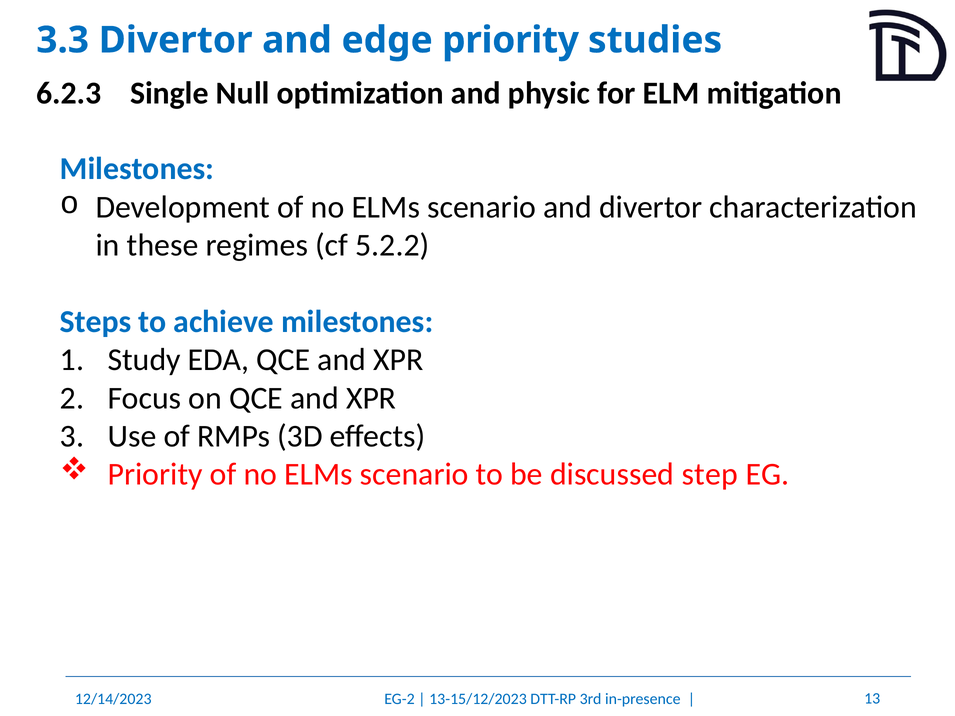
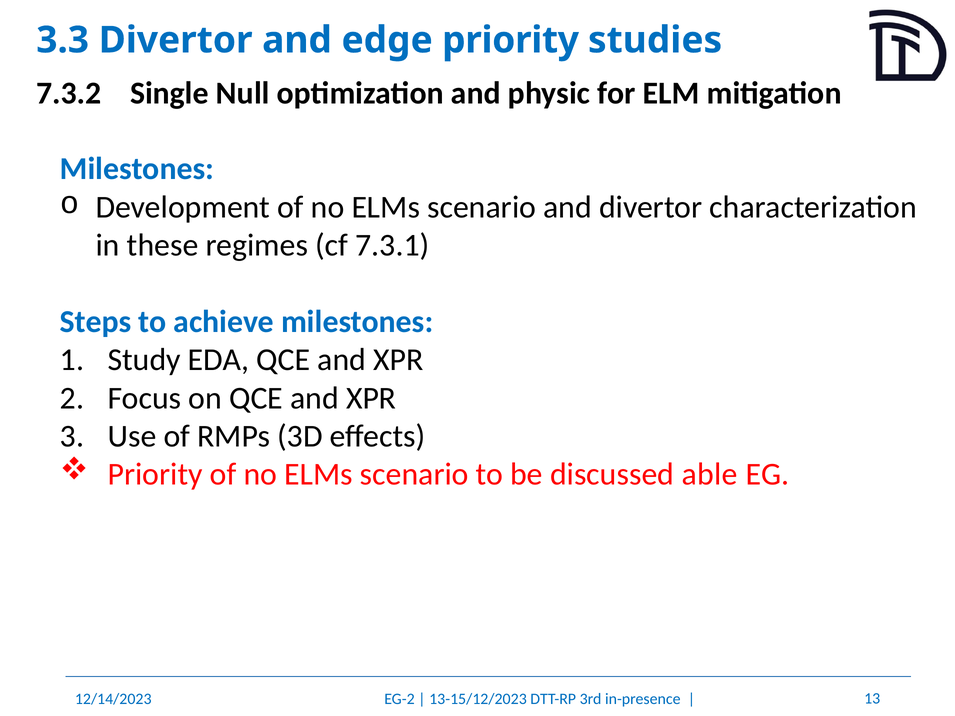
6.2.3: 6.2.3 -> 7.3.2 (69, 93)
5.2.2: 5.2.2 -> 7.3.1 (392, 245)
step: step -> able (710, 475)
